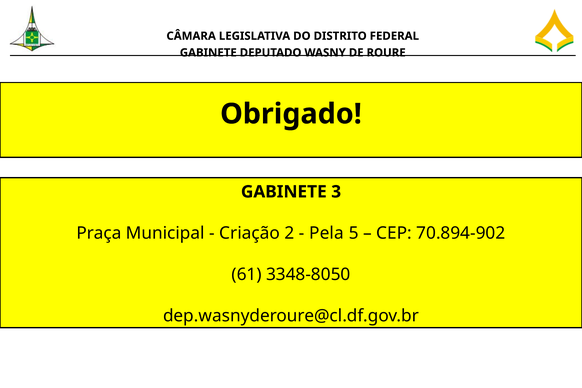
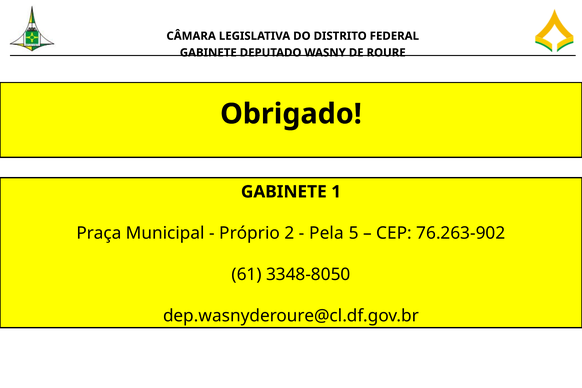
3: 3 -> 1 (336, 192)
Criação: Criação -> Próprio (250, 233)
70.894-902: 70.894-902 -> 76.263-902 (461, 233)
